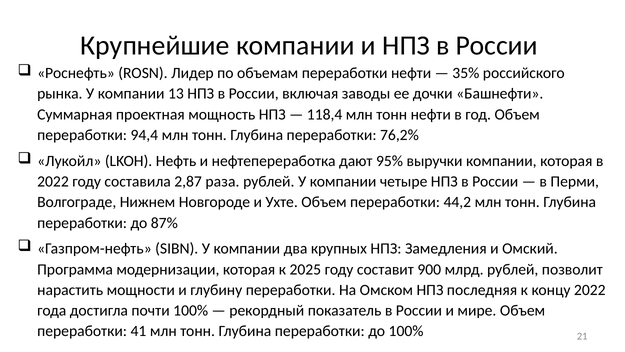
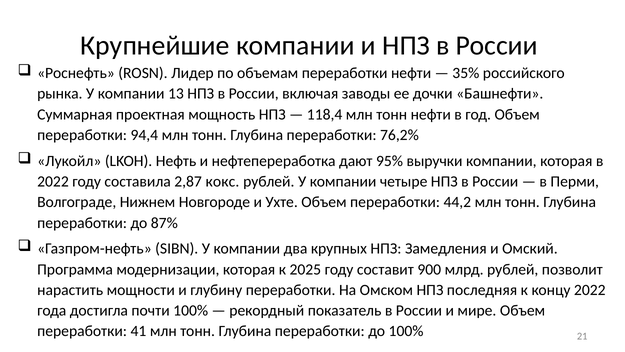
раза: раза -> кокс (222, 181)
